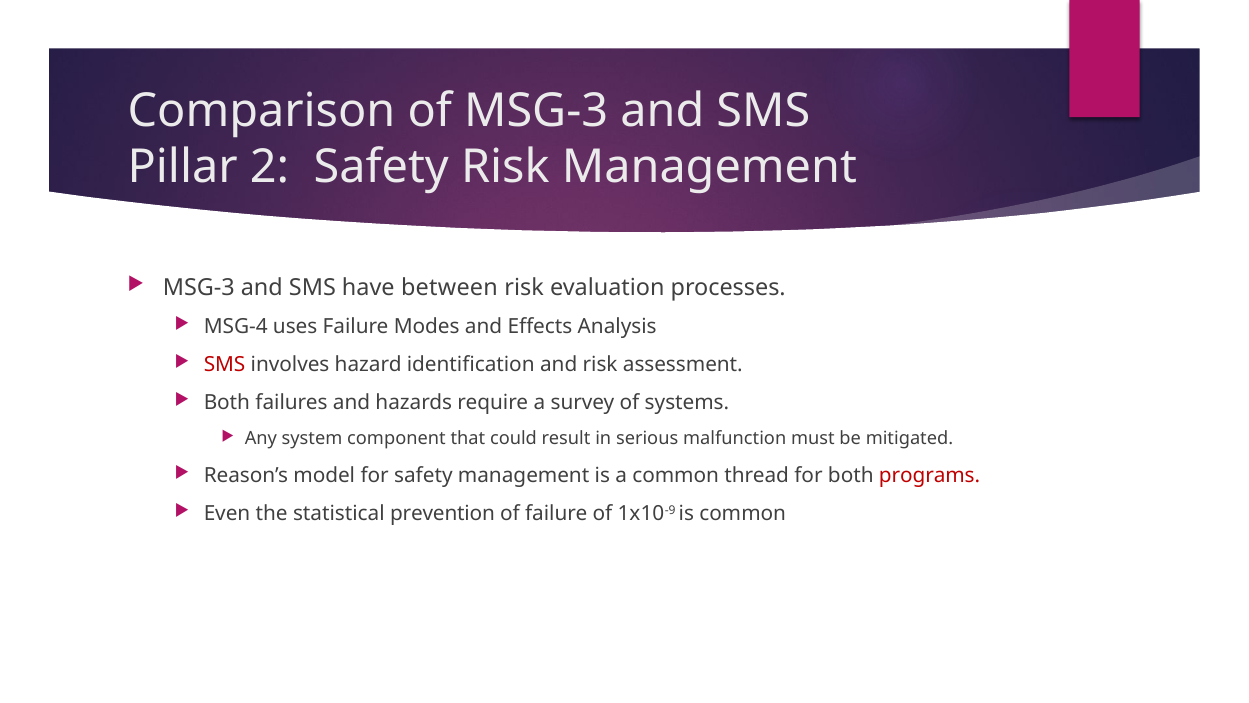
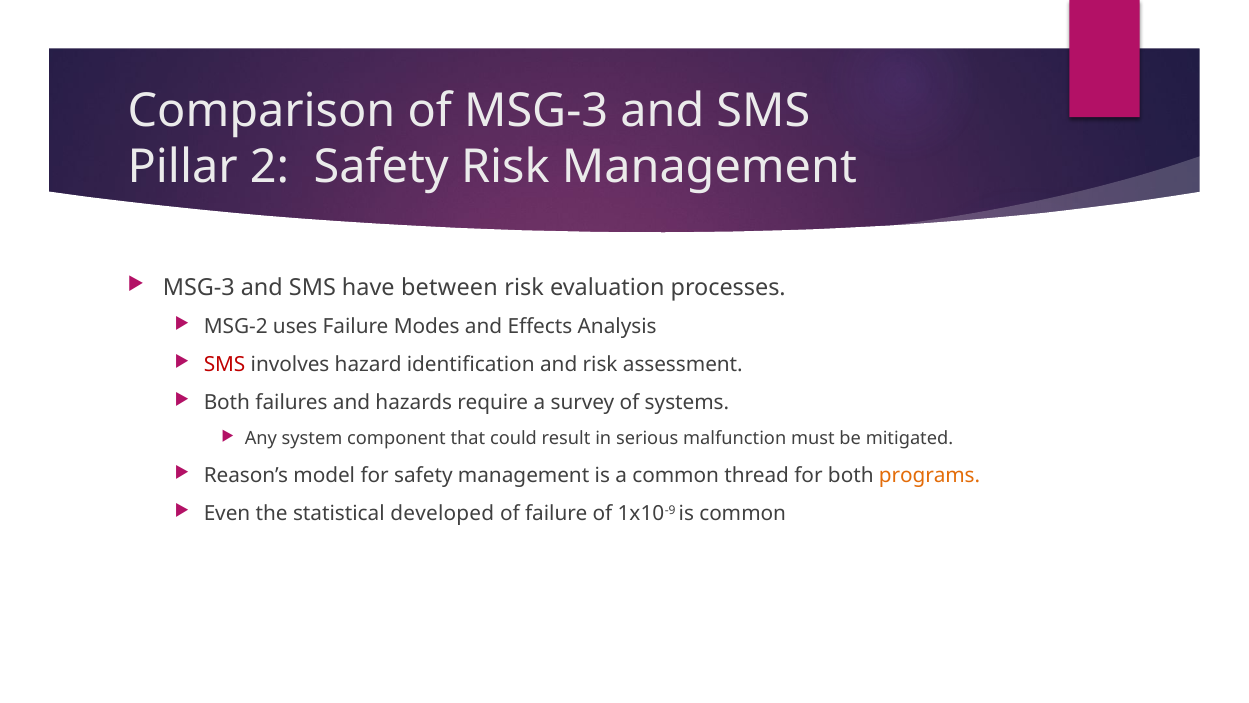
MSG-4: MSG-4 -> MSG-2 (236, 326)
programs colour: red -> orange (930, 475)
prevention: prevention -> developed (442, 513)
